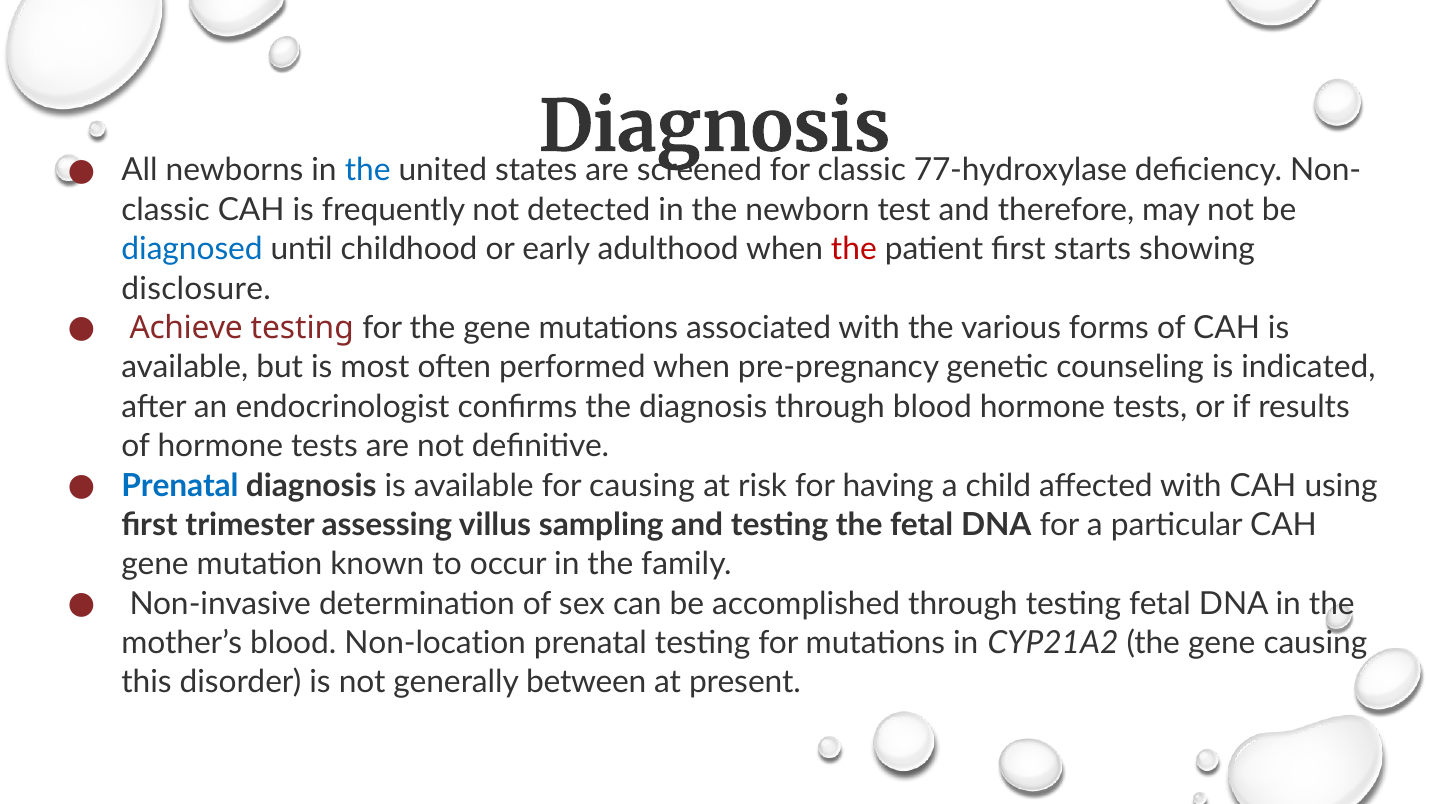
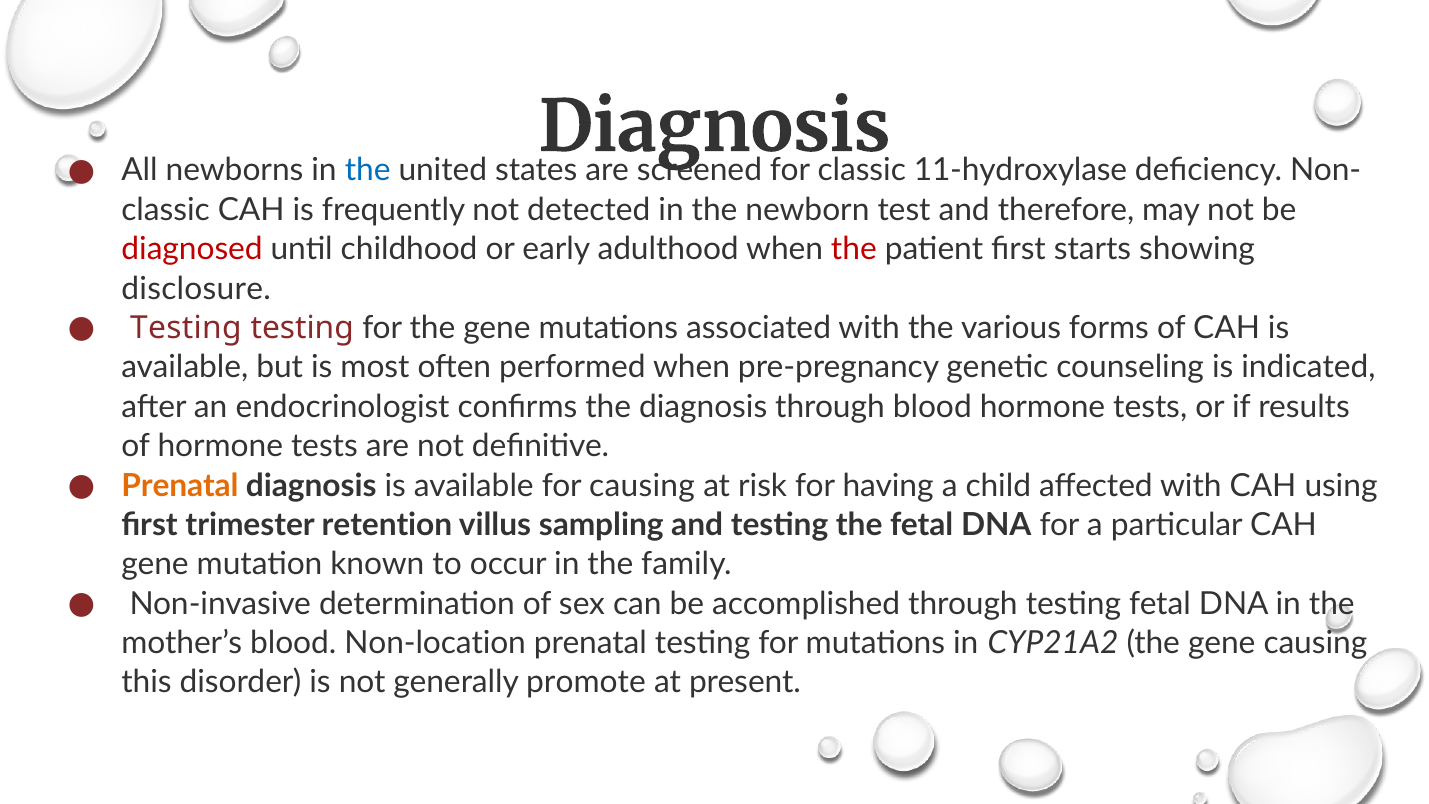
77-hydroxylase: 77-hydroxylase -> 11-hydroxylase (1020, 170)
diagnosed colour: blue -> red (192, 249)
Achieve: Achieve -> Testing (186, 328)
Prenatal colour: blue -> orange (180, 485)
assessing: assessing -> retention (387, 525)
between: between -> promote (586, 682)
